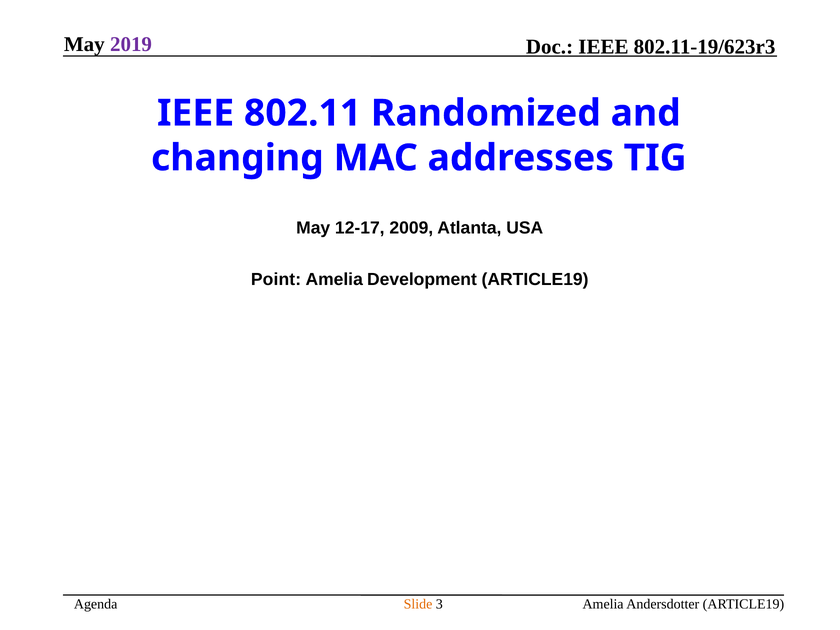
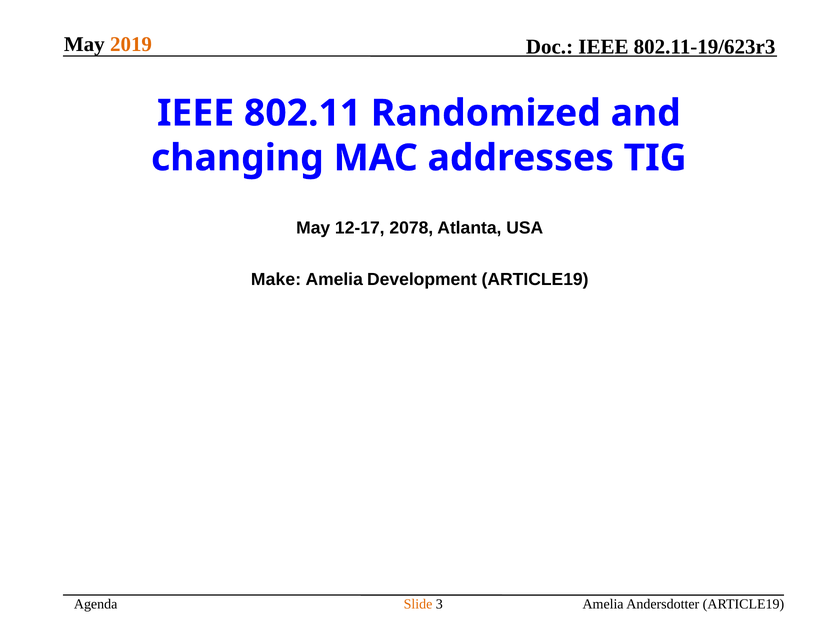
2019 colour: purple -> orange (131, 44)
2009: 2009 -> 2078 (411, 228)
Point: Point -> Make (276, 280)
